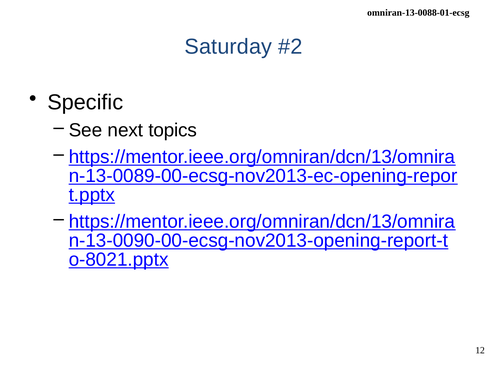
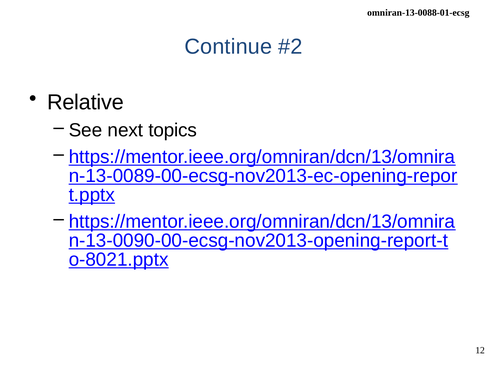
Saturday: Saturday -> Continue (228, 47)
Specific: Specific -> Relative (85, 102)
